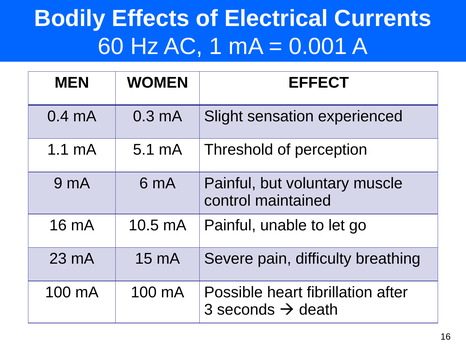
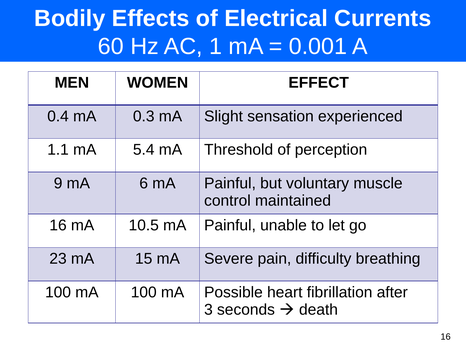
5.1: 5.1 -> 5.4 (144, 150)
